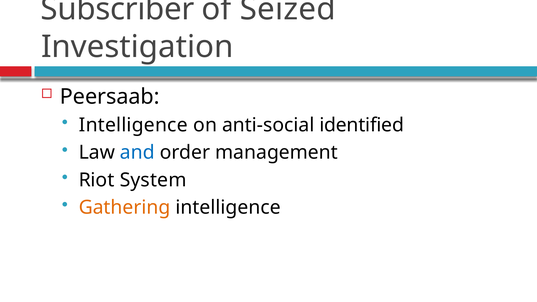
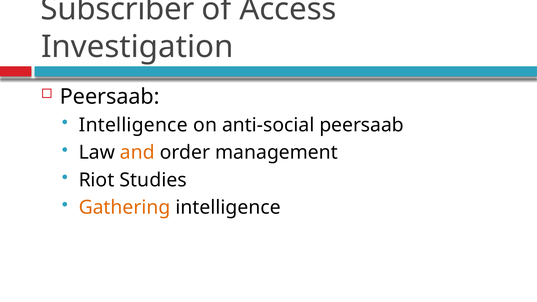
Seized: Seized -> Access (288, 9)
anti-social identified: identified -> peersaab (362, 125)
and colour: blue -> orange (137, 153)
System: System -> Studies (153, 180)
